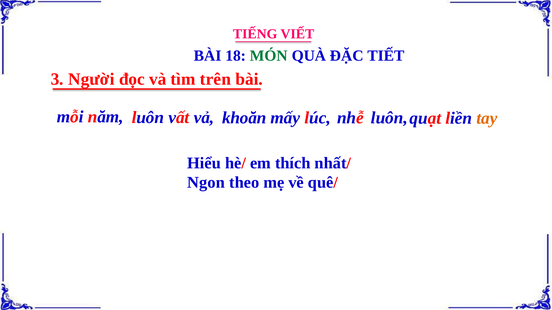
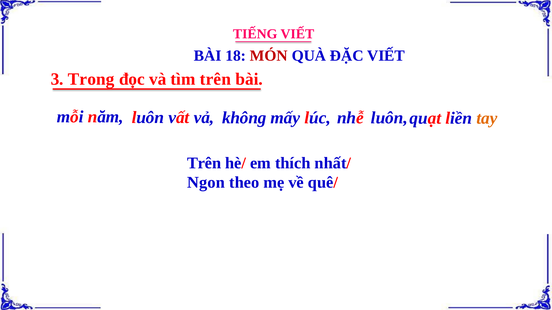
MÓN colour: green -> red (269, 56)
ĐẶC TIẾT: TIẾT -> VIẾT (386, 56)
Người: Người -> Trong (91, 79)
khoăn: khoăn -> không (244, 118)
Hiểu: Hiểu -> Trên (204, 163)
